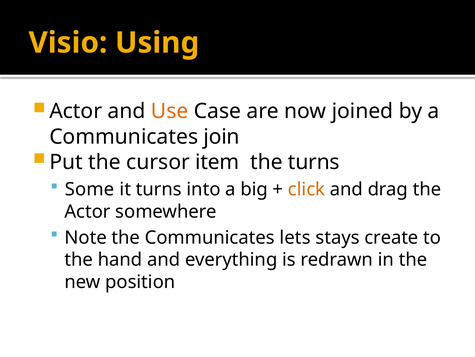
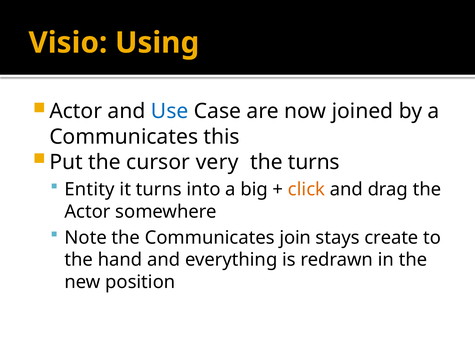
Use colour: orange -> blue (170, 111)
join: join -> this (222, 136)
item: item -> very (217, 162)
Some: Some -> Entity (90, 189)
lets: lets -> join (295, 237)
